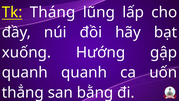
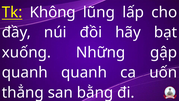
Tháng: Tháng -> Không (53, 12)
Hướng: Hướng -> Những (101, 52)
